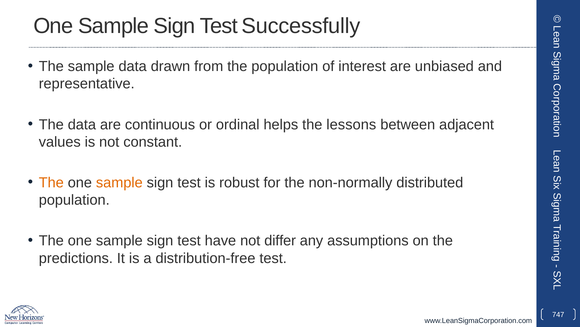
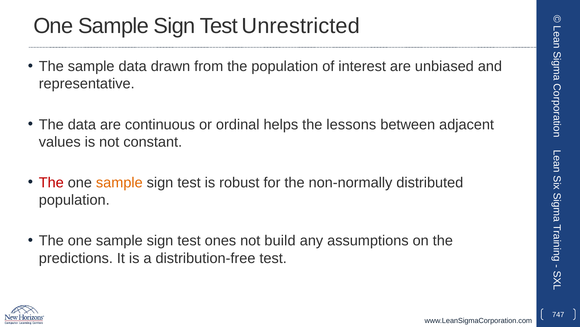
Successfully: Successfully -> Unrestricted (301, 26)
The colour: orange -> red (51, 182)
have: have -> ones (220, 240)
differ: differ -> build (280, 240)
